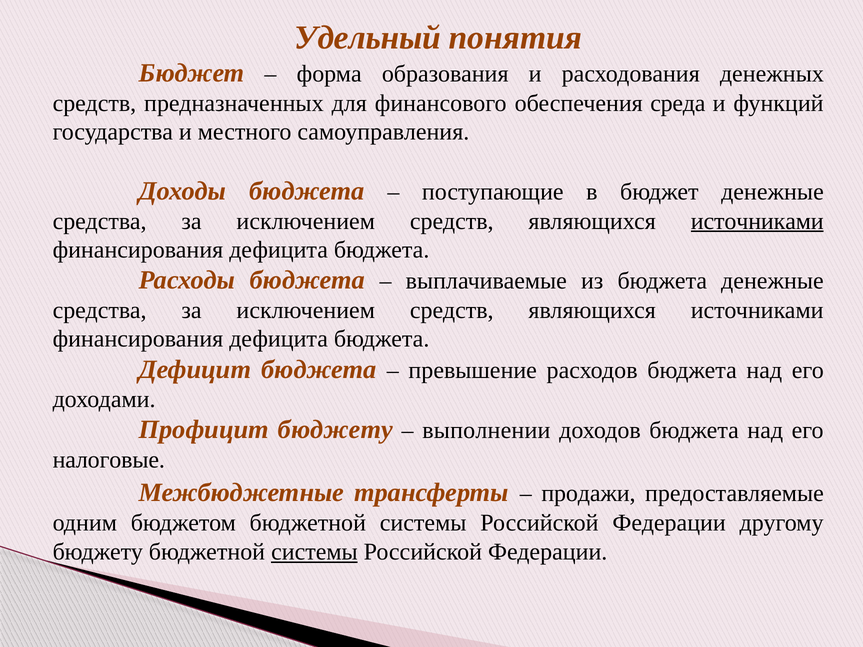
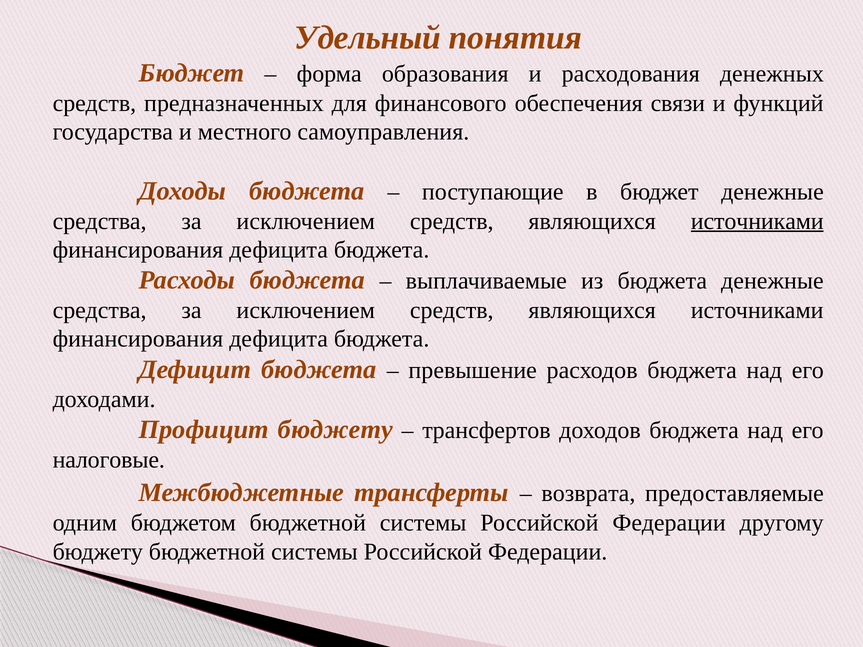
среда: среда -> связи (678, 103)
выполнении: выполнении -> трансфертов (486, 431)
продажи: продажи -> возврата (588, 494)
системы underline: present -> none (314, 552)
